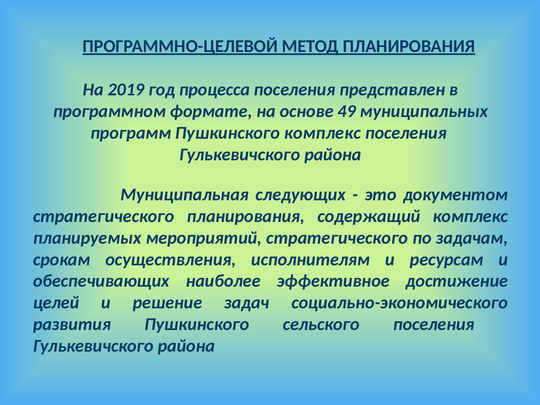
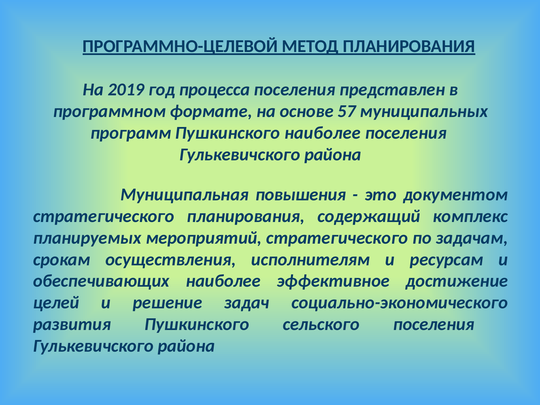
49: 49 -> 57 (347, 111)
Пушкинского комплекс: комплекс -> наиболее (322, 133)
следующих: следующих -> повышения (301, 195)
